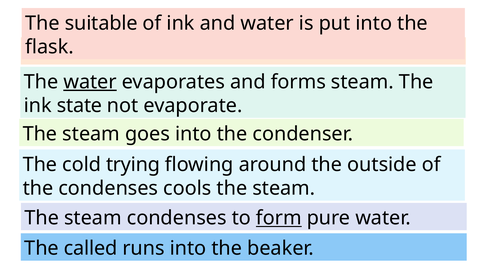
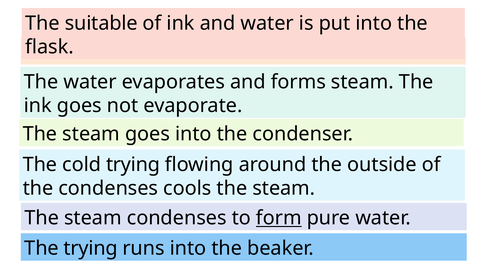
water underline: present -> none (90, 82)
ink state: state -> goes (79, 106)
The called: called -> trying (91, 249)
